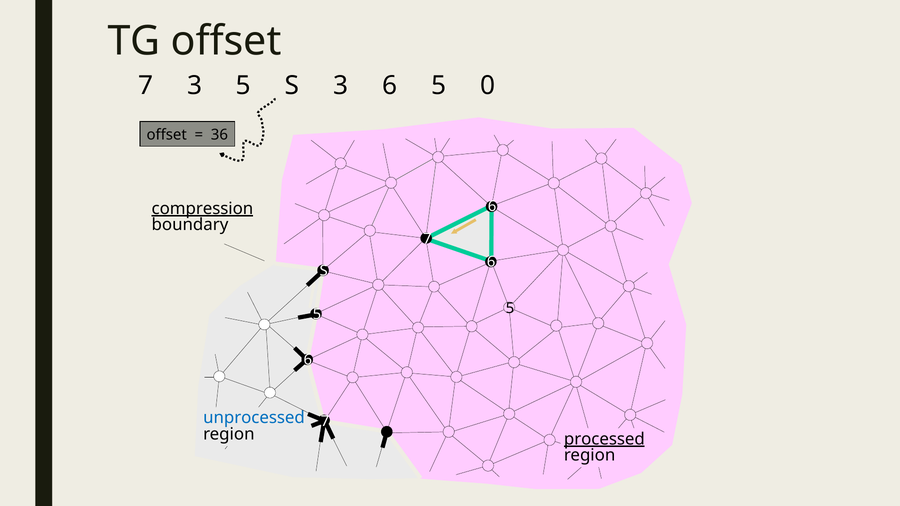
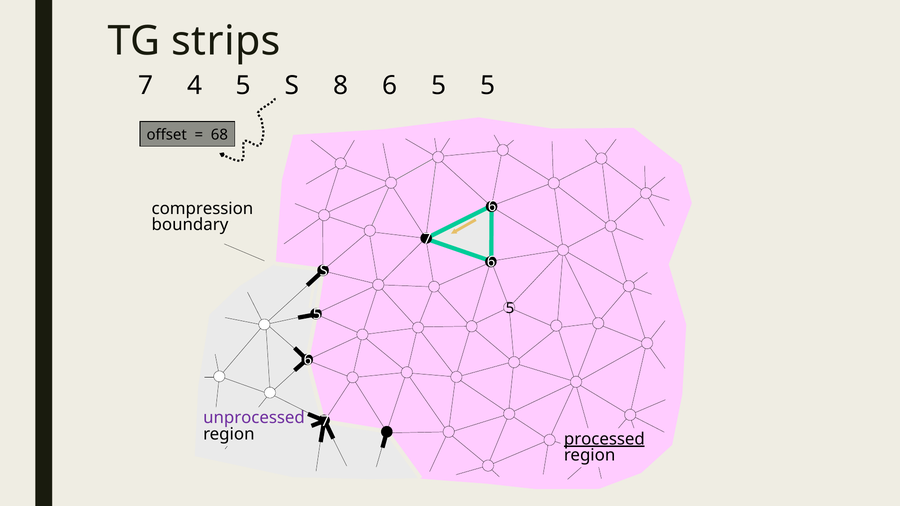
TG offset: offset -> strips (226, 41)
7 3: 3 -> 4 (195, 85)
S 3: 3 -> 8 (341, 85)
5 0: 0 -> 5 (488, 85)
36: 36 -> 68 (219, 135)
compression underline: present -> none (202, 209)
unprocessed colour: blue -> purple (254, 418)
